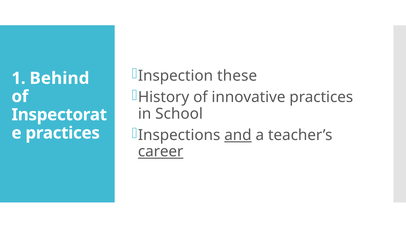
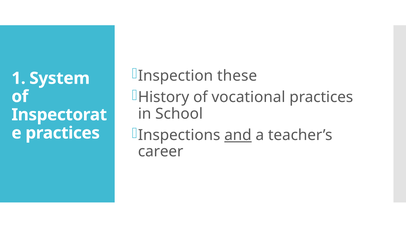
Behind: Behind -> System (60, 78)
innovative: innovative -> vocational (248, 97)
career underline: present -> none (161, 152)
